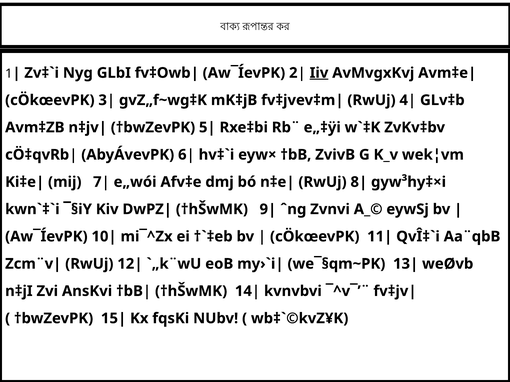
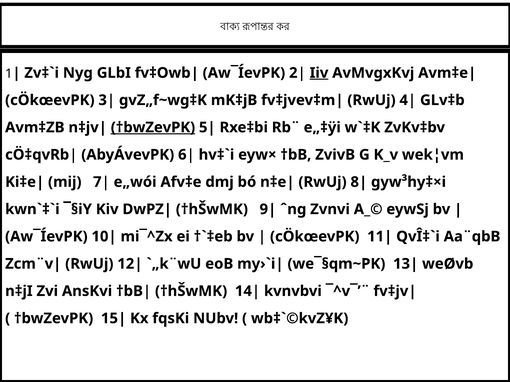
†bwZevPK underline: none -> present (153, 128)
